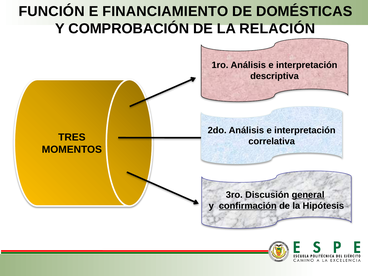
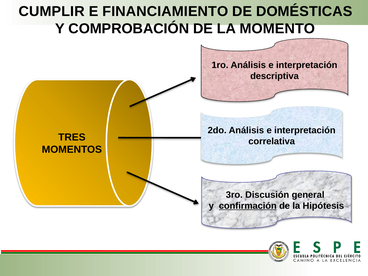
FUNCIÓN: FUNCIÓN -> CUMPLIR (52, 11)
RELACIÓN: RELACIÓN -> MOMENTO (277, 29)
general underline: present -> none (308, 195)
